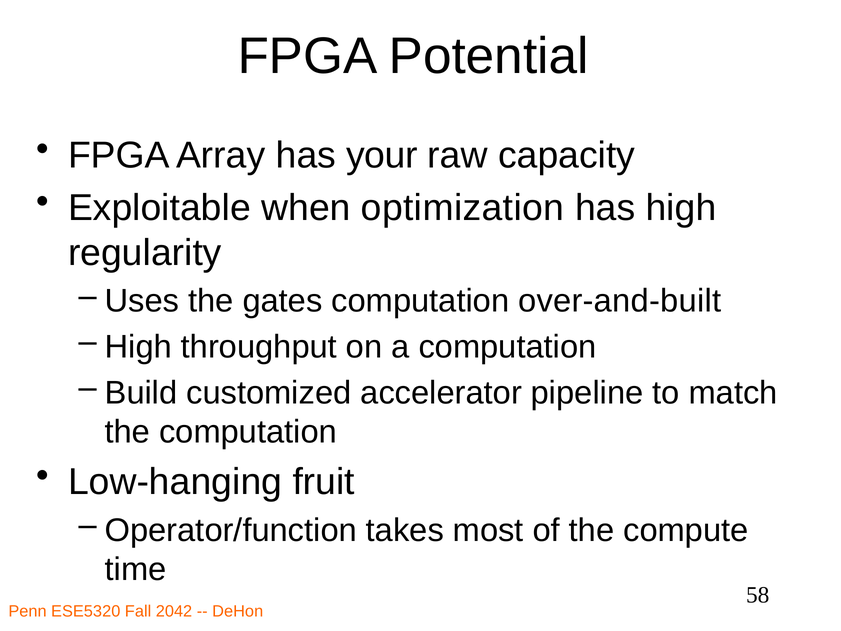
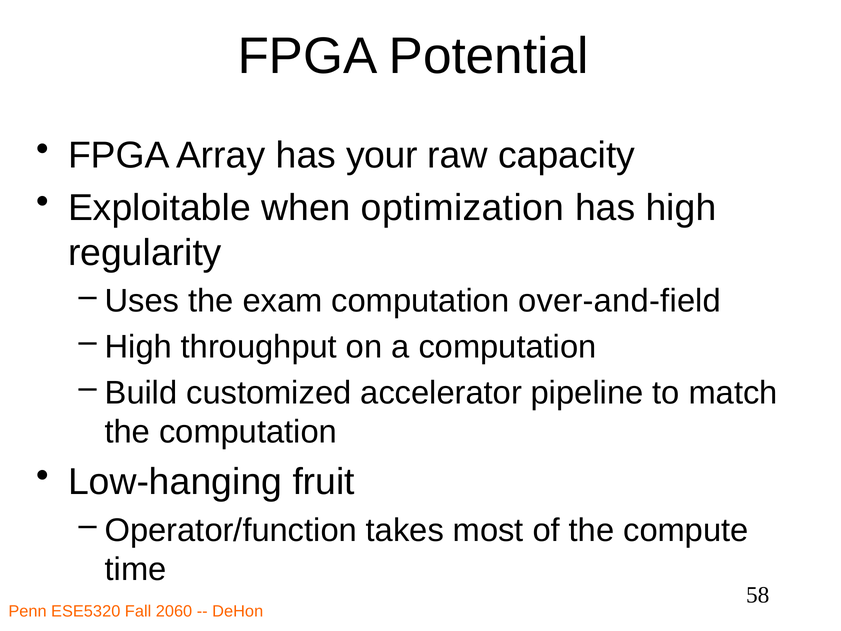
gates: gates -> exam (283, 301)
over-and-built: over-and-built -> over-and-field (620, 301)
2042: 2042 -> 2060 (174, 611)
